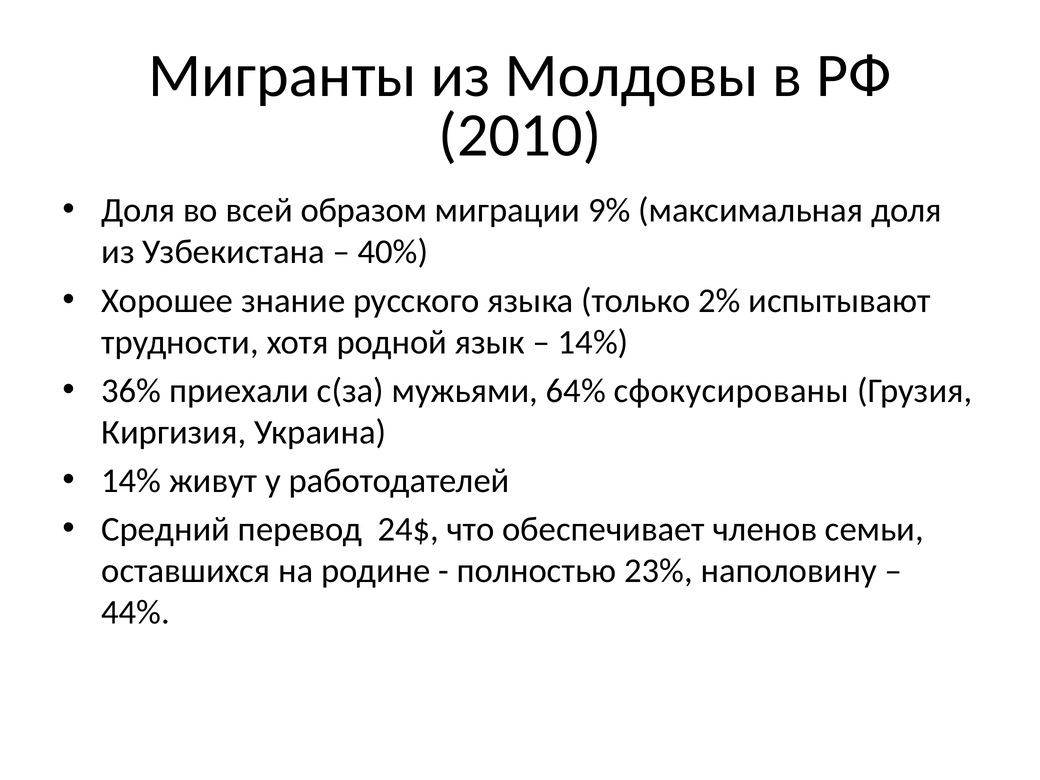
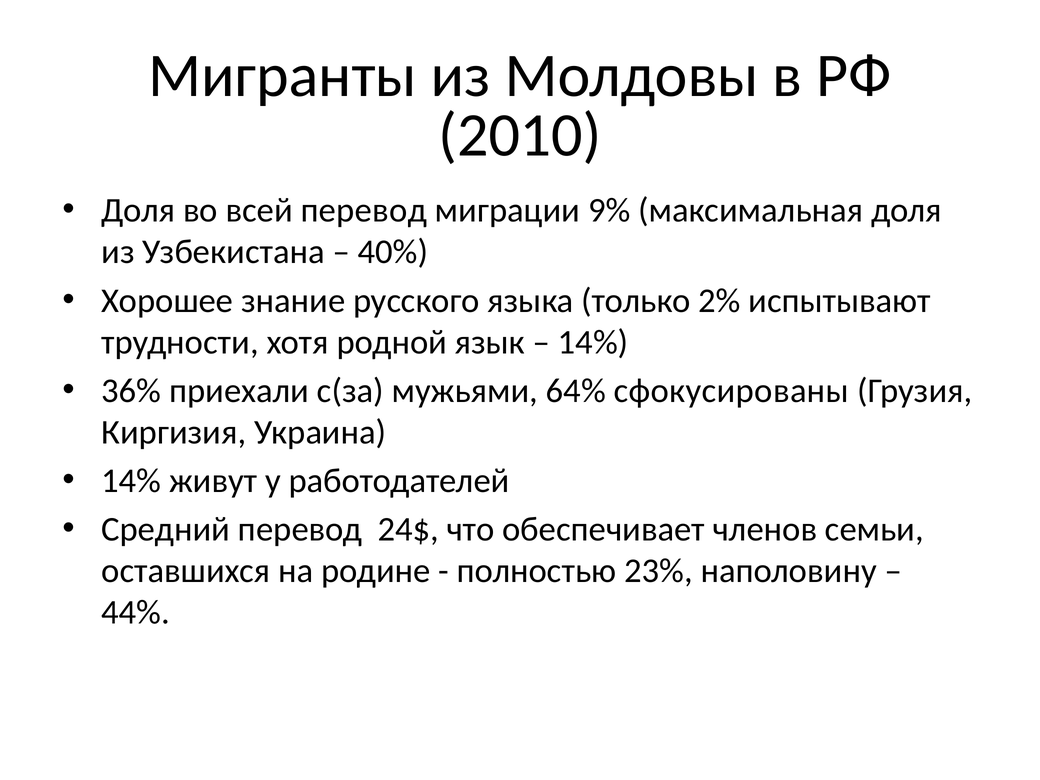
всей образом: образом -> перевод (364, 210)
